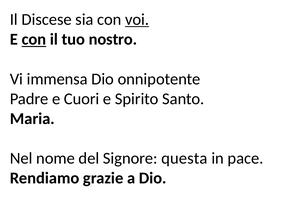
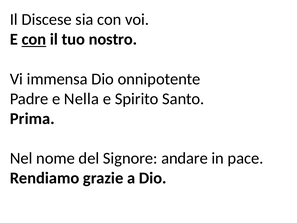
voi underline: present -> none (137, 19)
Cuori: Cuori -> Nella (81, 99)
Maria: Maria -> Prima (32, 118)
questa: questa -> andare (185, 158)
